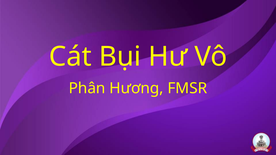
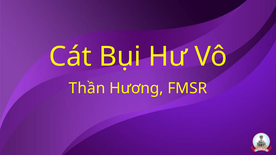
Phân: Phân -> Thần (87, 88)
